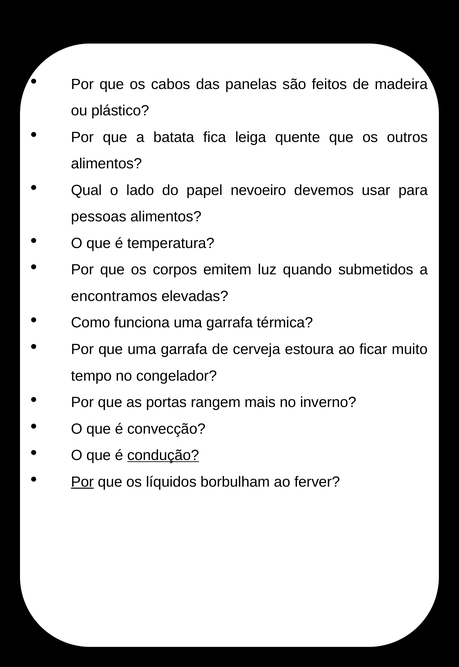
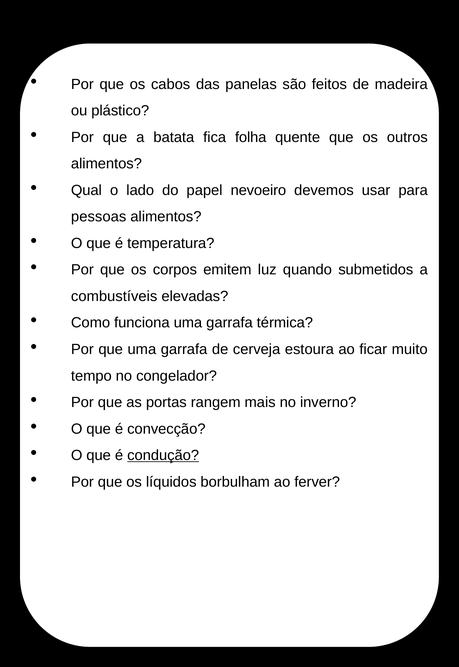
leiga: leiga -> folha (251, 137)
encontramos: encontramos -> combustíveis (114, 297)
Por underline: present -> none (82, 482)
